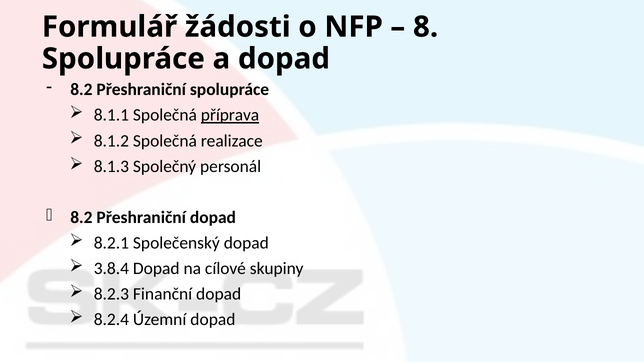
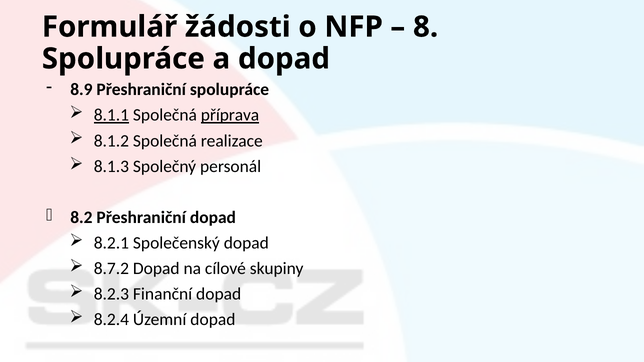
8.2: 8.2 -> 8.9 (81, 90)
8.1.1 underline: none -> present (111, 115)
3.8.4: 3.8.4 -> 8.7.2 (111, 269)
